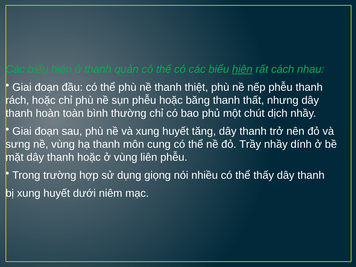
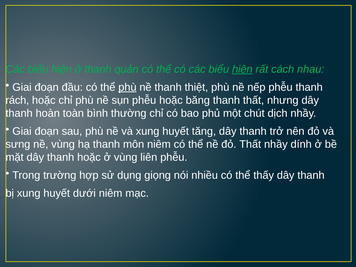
phù underline: none -> present (127, 87)
môn cung: cung -> niêm (159, 144)
đỏ Trầy: Trầy -> Thất (250, 144)
